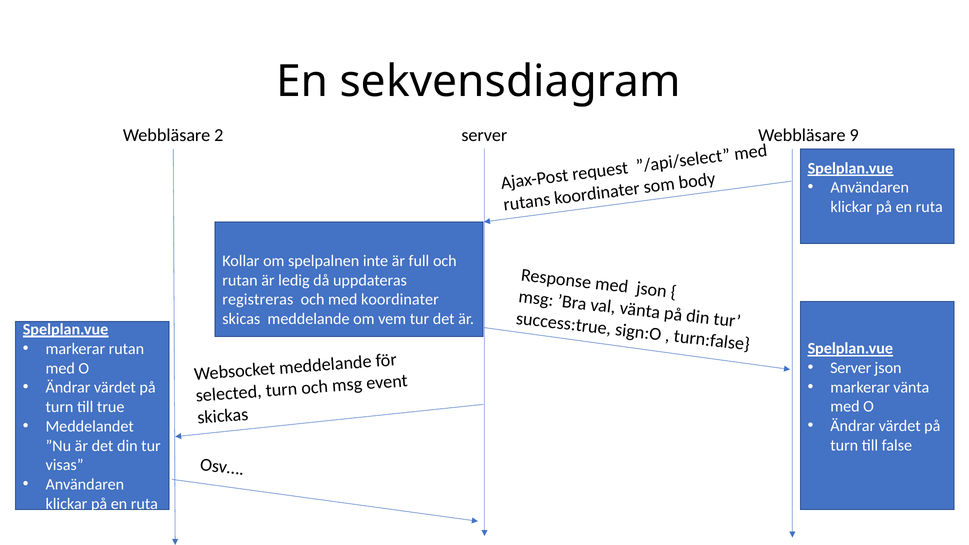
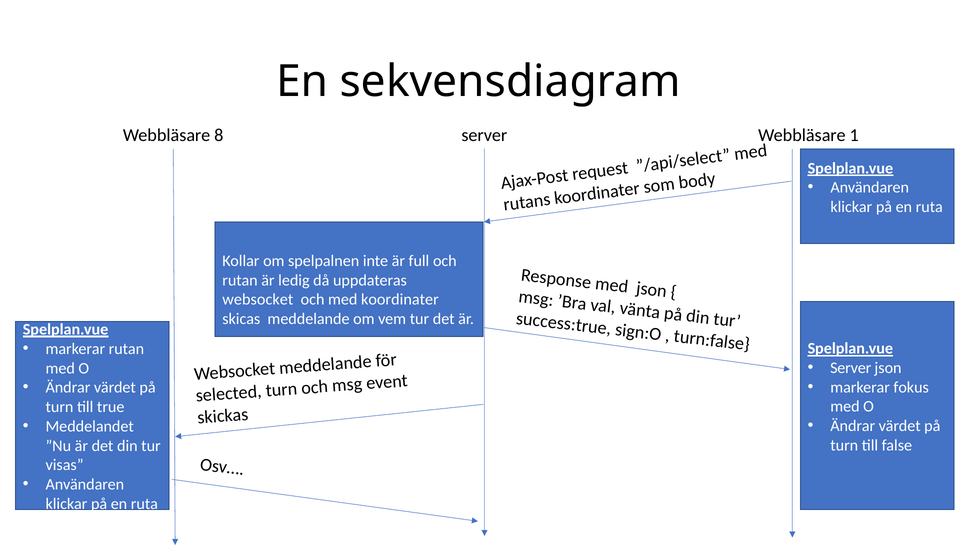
2: 2 -> 8 (219, 135)
9: 9 -> 1 (854, 135)
registreras: registreras -> websocket (258, 300)
markerar vänta: vänta -> fokus (911, 387)
